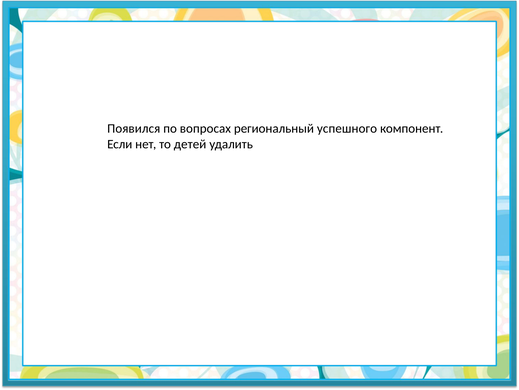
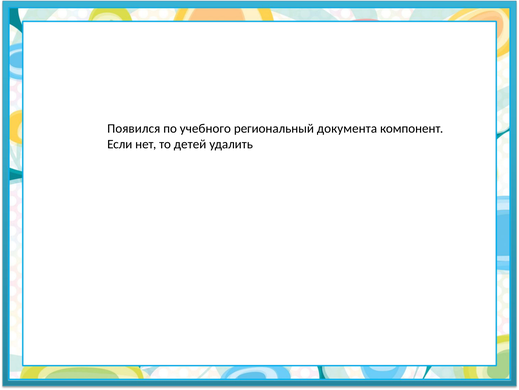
вопросах: вопросах -> учебного (205, 128)
успешного: успешного -> документа (347, 128)
